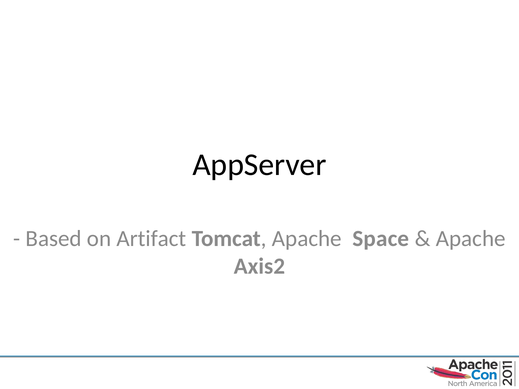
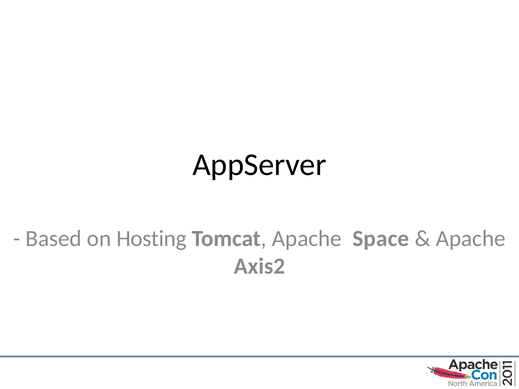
Artifact: Artifact -> Hosting (151, 239)
